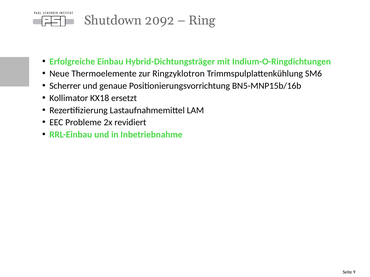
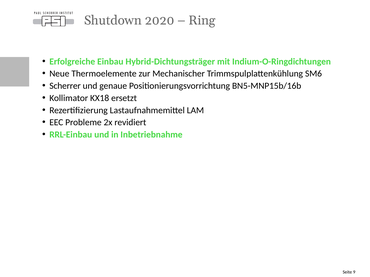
2092: 2092 -> 2020 (160, 20)
Ringzyklotron: Ringzyklotron -> Mechanischer (179, 74)
